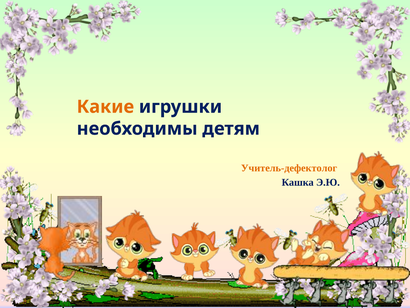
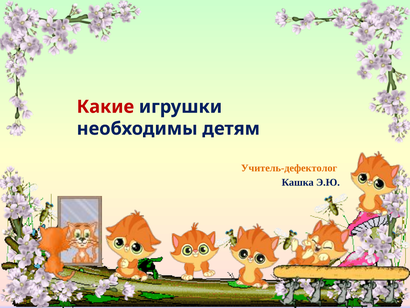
Какие colour: orange -> red (105, 107)
